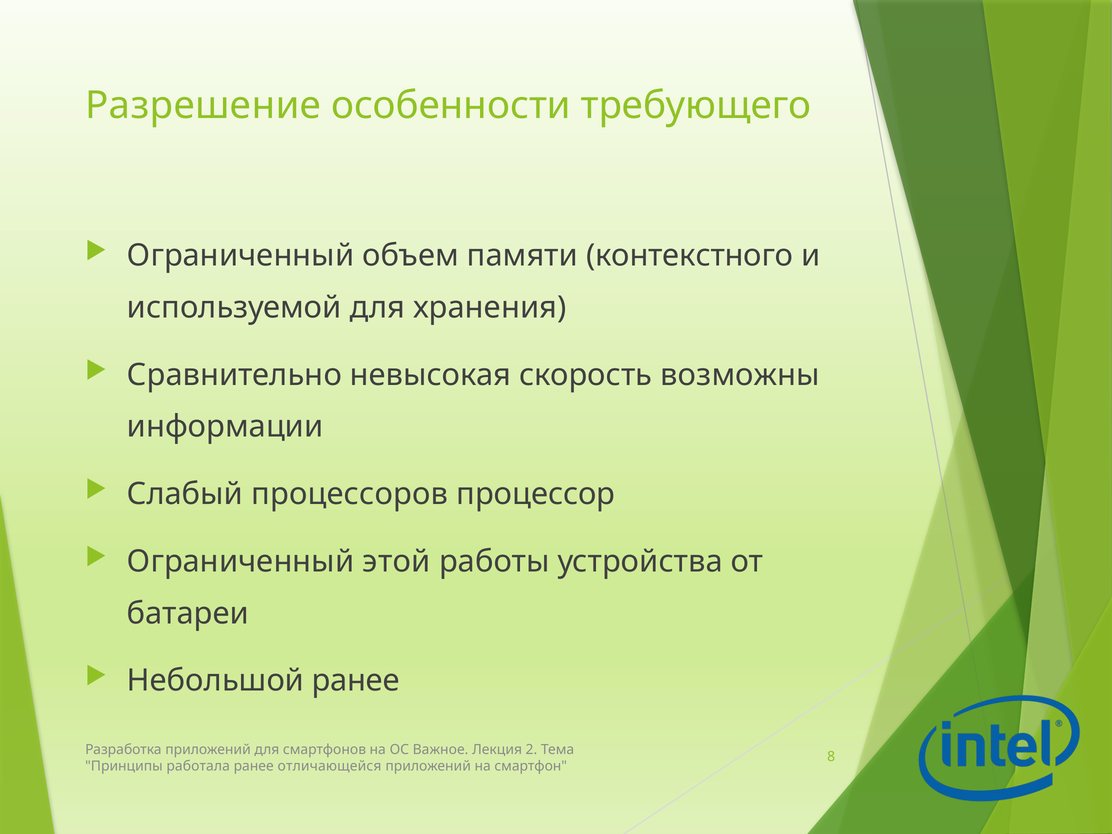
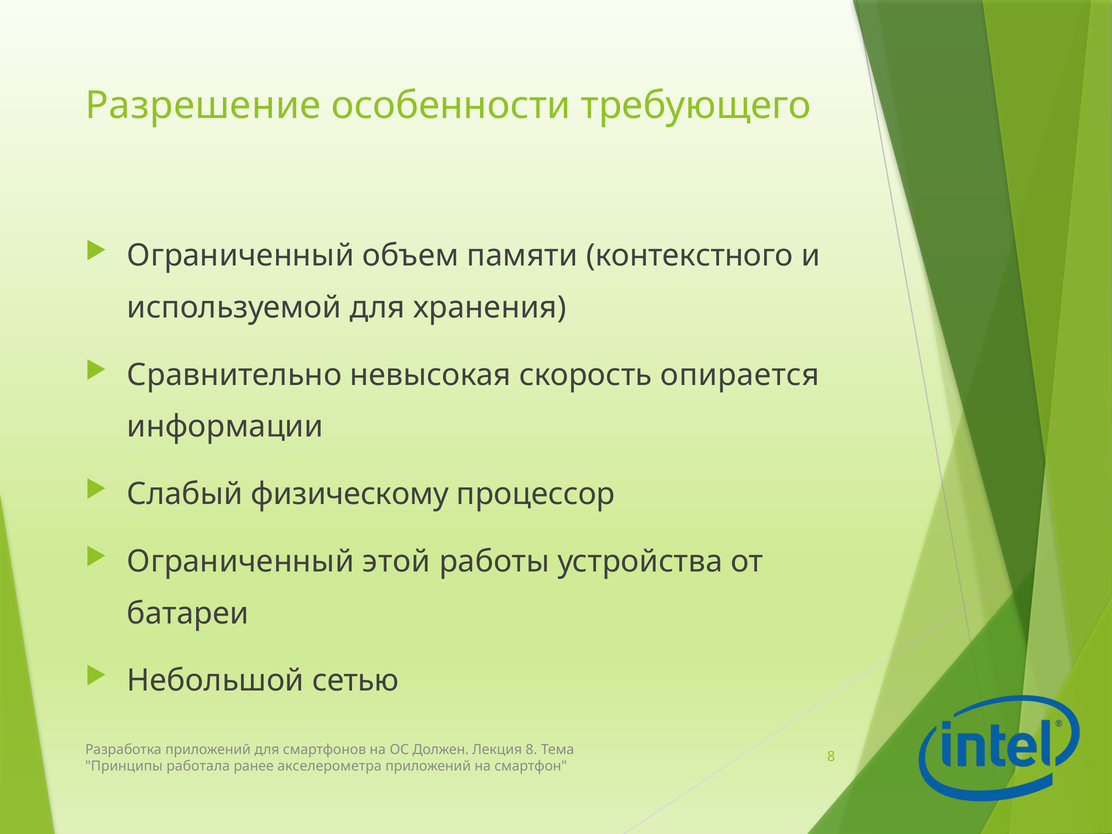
возможны: возможны -> опирается (740, 375)
процессоров: процессоров -> физическому (350, 494)
Небольшой ранее: ранее -> сетью (356, 681)
Важное: Важное -> Должен (441, 750)
Лекция 2: 2 -> 8 (531, 750)
отличающейся: отличающейся -> акселерометра (330, 766)
